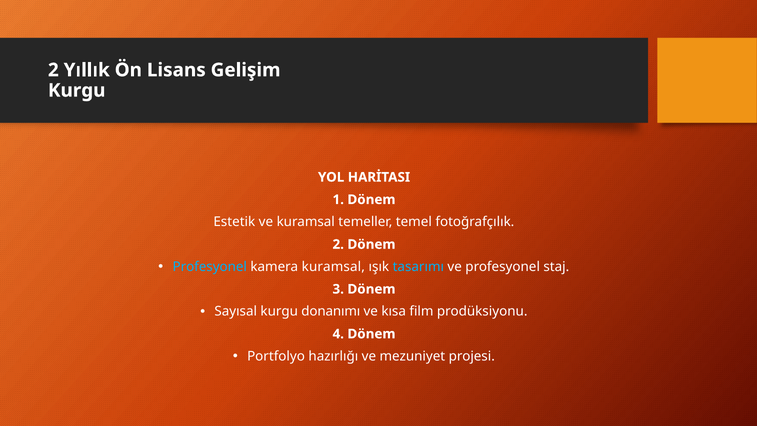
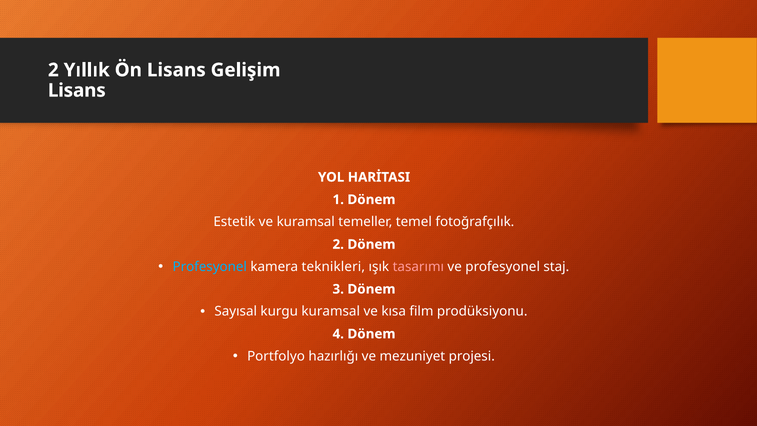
Kurgu: Kurgu -> Lisans (77, 90)
kamera kuramsal: kuramsal -> teknikleri (333, 267)
tasarımı colour: light blue -> pink (418, 267)
kurgu donanımı: donanımı -> kuramsal (331, 311)
